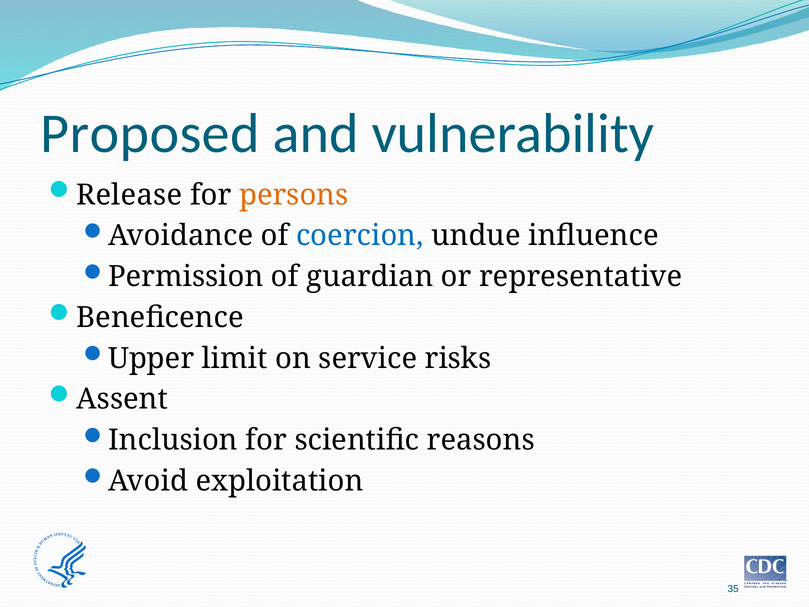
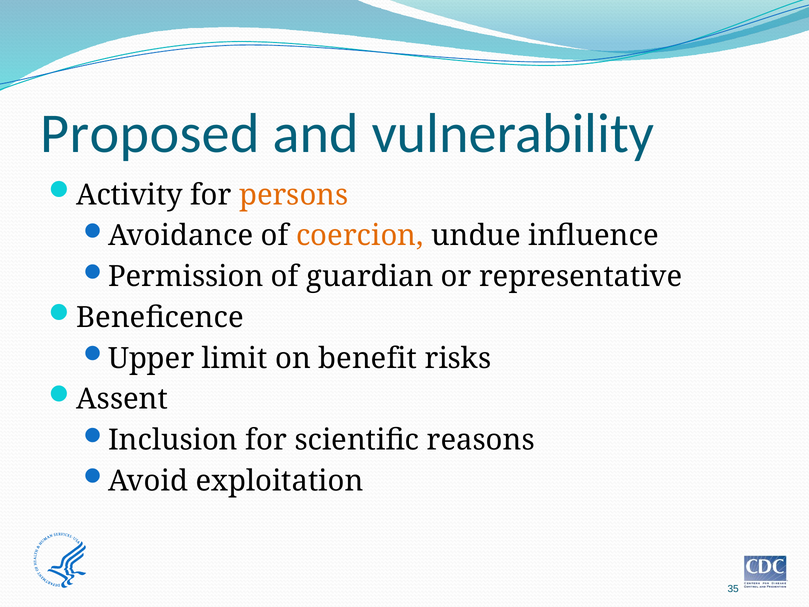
Release: Release -> Activity (129, 195)
coercion colour: blue -> orange (360, 236)
service: service -> benefit (368, 358)
